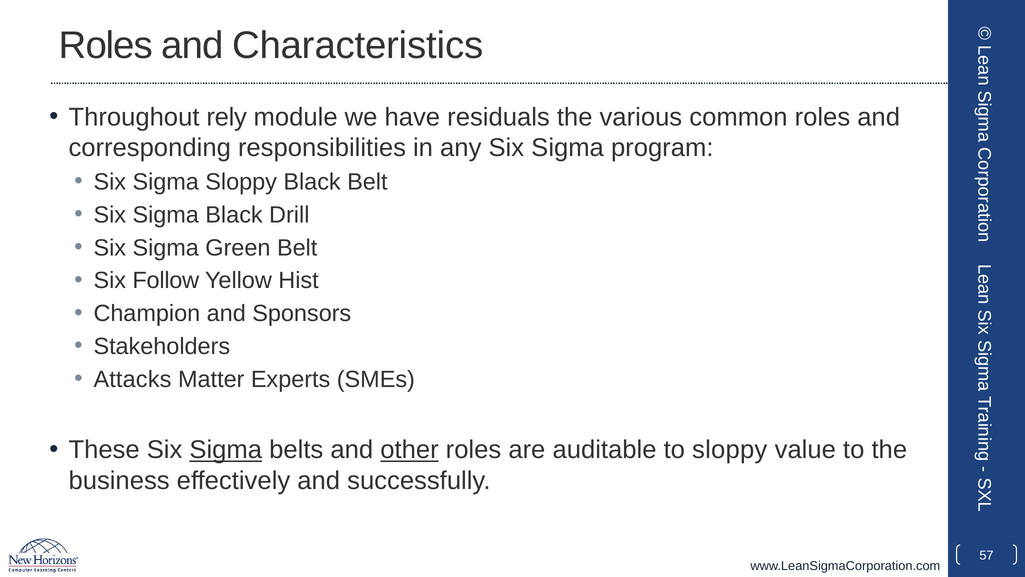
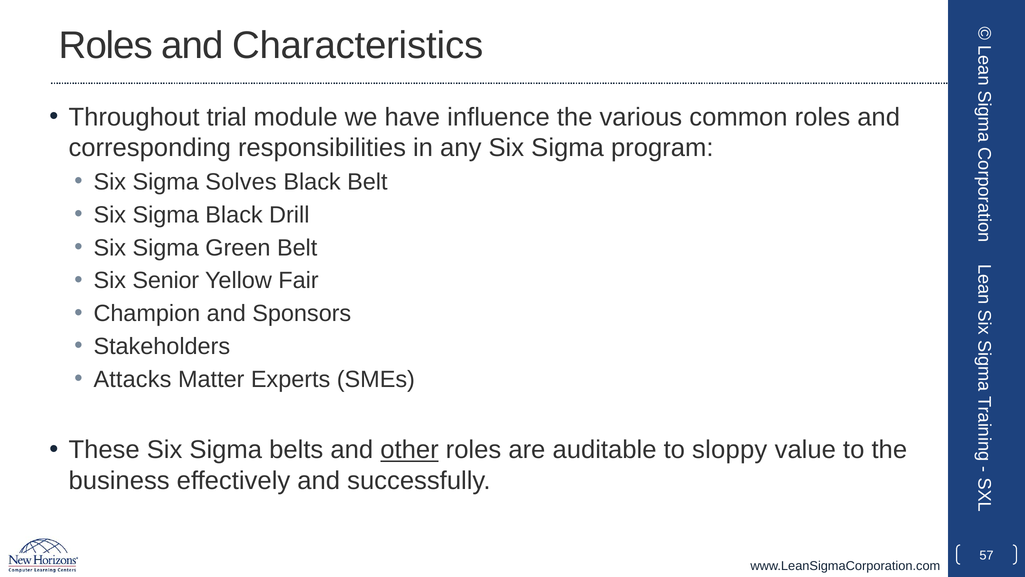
rely: rely -> trial (227, 117)
residuals: residuals -> influence (499, 117)
Sigma Sloppy: Sloppy -> Solves (241, 182)
Follow: Follow -> Senior (166, 280)
Hist: Hist -> Fair (299, 280)
Sigma underline: present -> none (226, 450)
